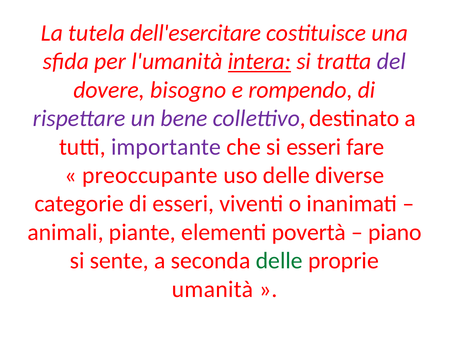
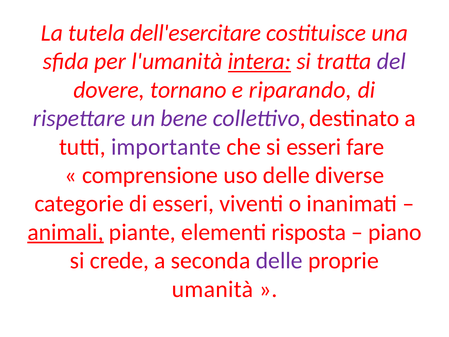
bisogno: bisogno -> tornano (188, 90)
rompendo: rompendo -> riparando (300, 90)
preoccupante: preoccupante -> comprensione (150, 175)
animali underline: none -> present (65, 232)
povertà: povertà -> risposta (309, 232)
sente: sente -> crede (119, 261)
delle colour: green -> purple (279, 261)
